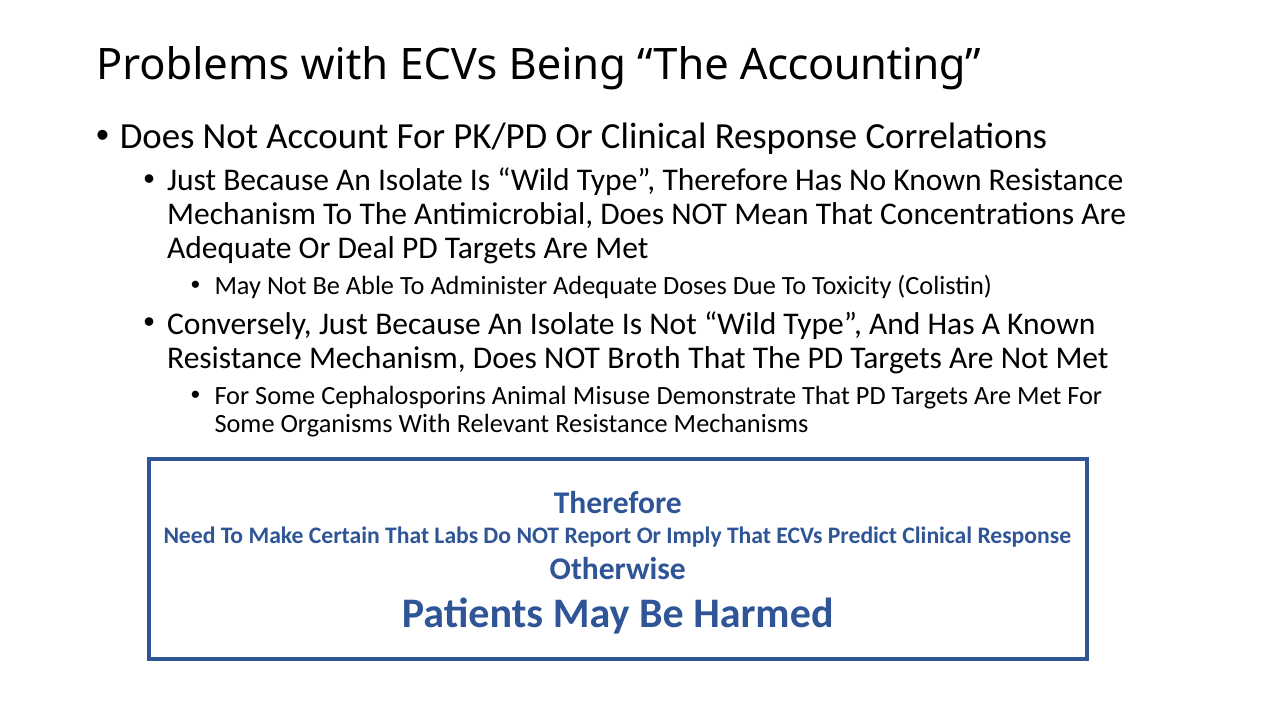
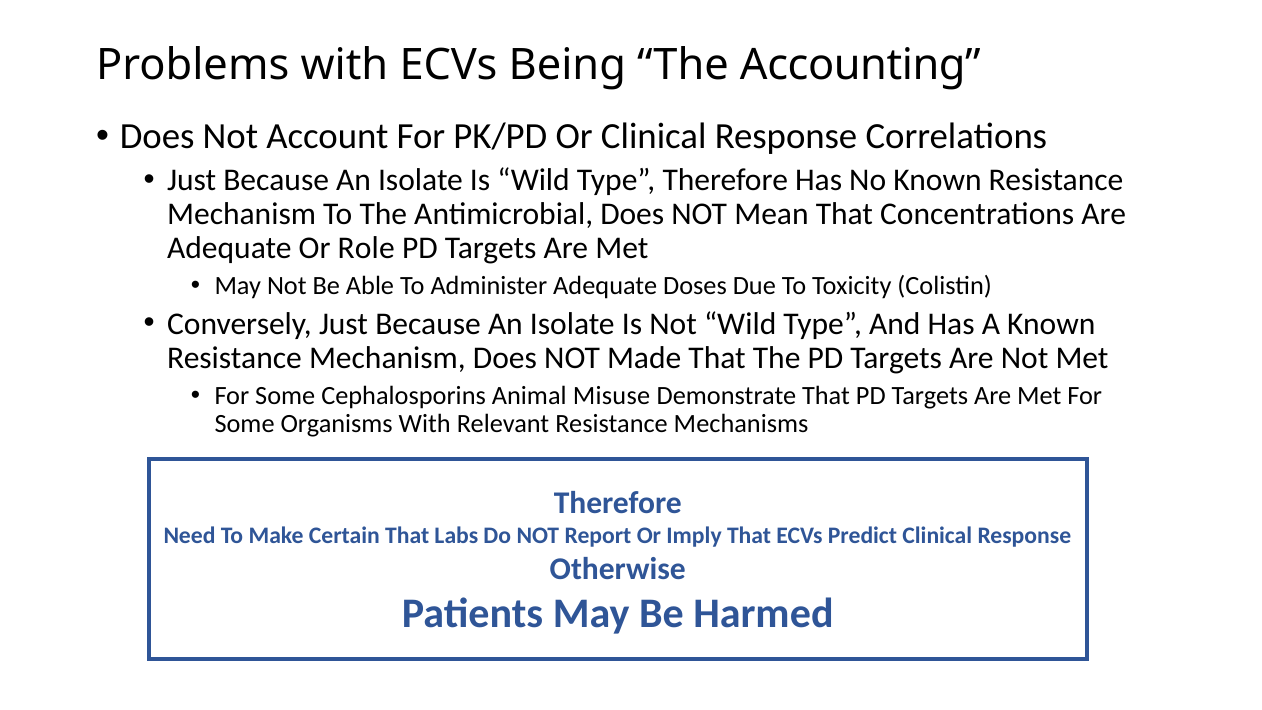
Deal: Deal -> Role (366, 248)
Broth: Broth -> Made (644, 358)
